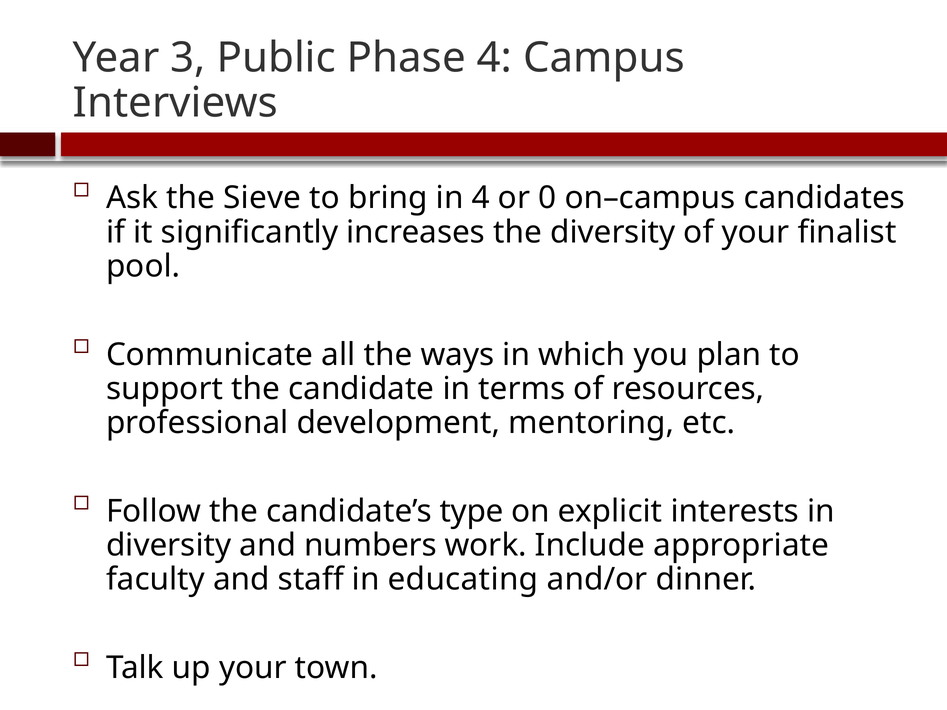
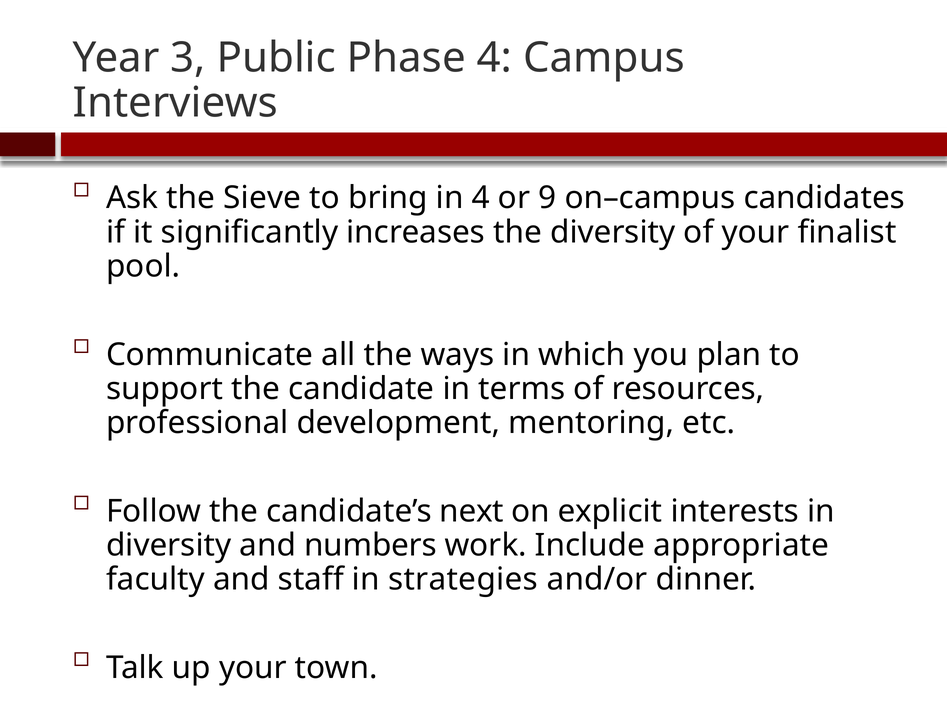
0: 0 -> 9 (547, 198)
type: type -> next (472, 511)
educating: educating -> strategies (463, 580)
